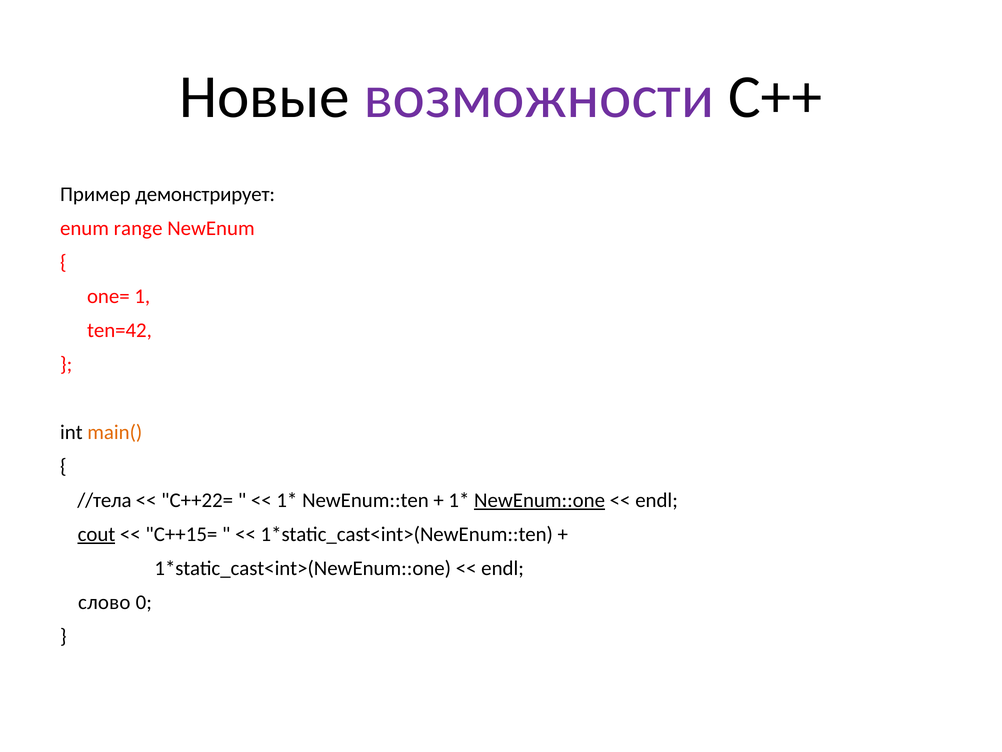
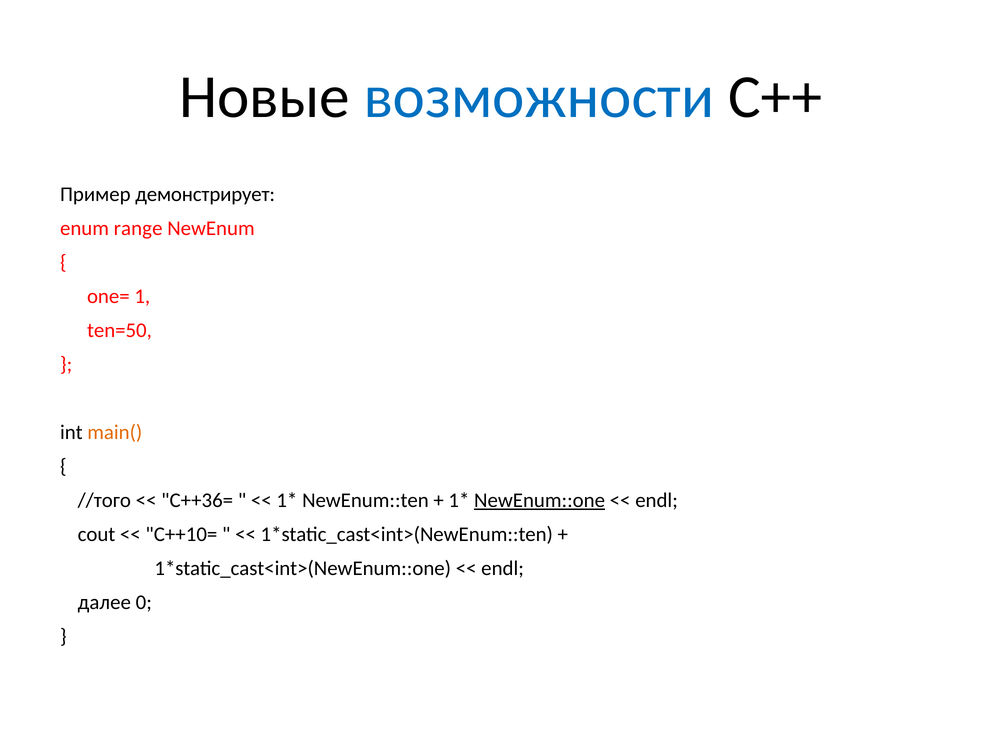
возможности colour: purple -> blue (539, 97)
ten=42: ten=42 -> ten=50 (119, 330)
//тела: //тела -> //того (104, 500)
C++22=: C++22= -> C++36= (197, 500)
cout underline: present -> none (96, 534)
C++15=: C++15= -> C++10= (181, 534)
слово: слово -> далее (104, 602)
